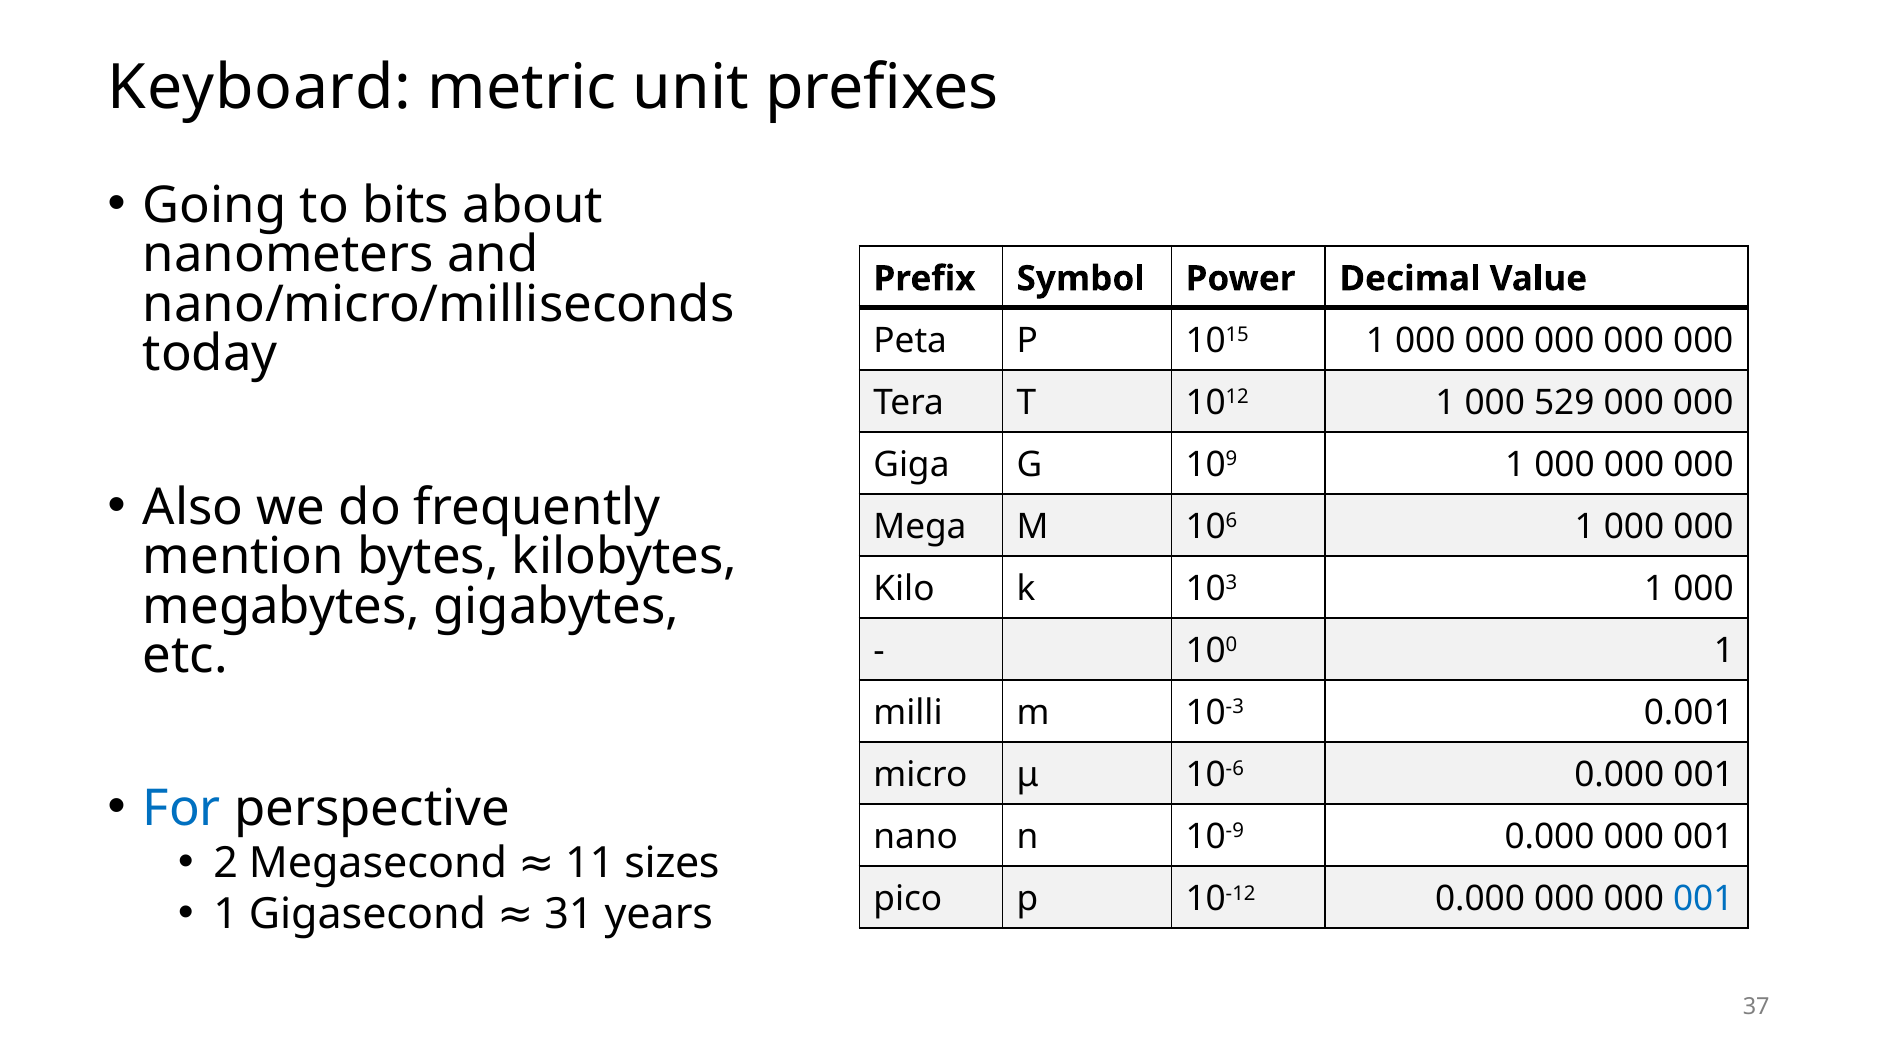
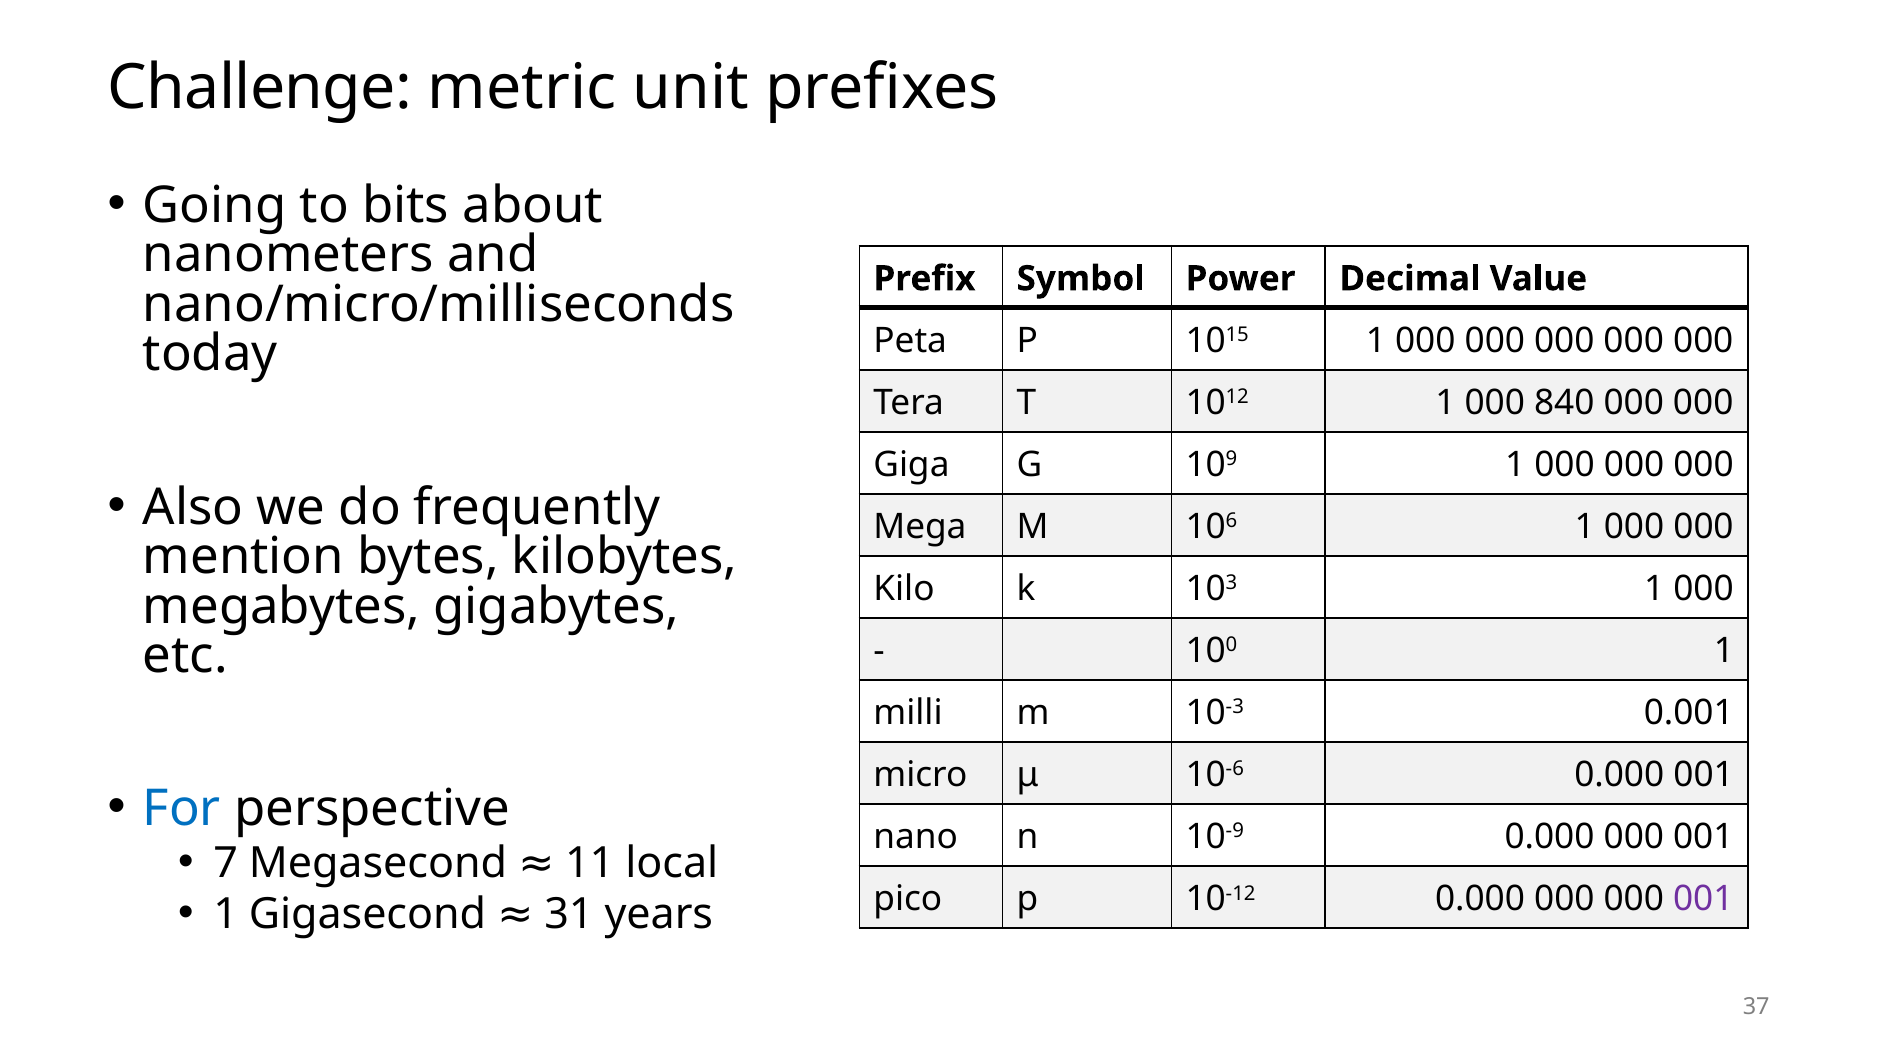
Keyboard: Keyboard -> Challenge (260, 88)
529: 529 -> 840 (1564, 403)
2: 2 -> 7 (226, 864)
sizes: sizes -> local (672, 864)
001 colour: blue -> purple (1703, 899)
